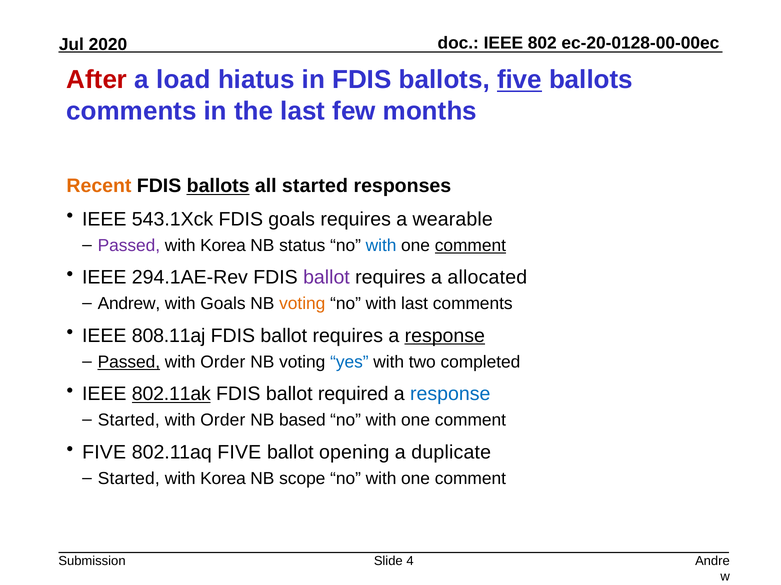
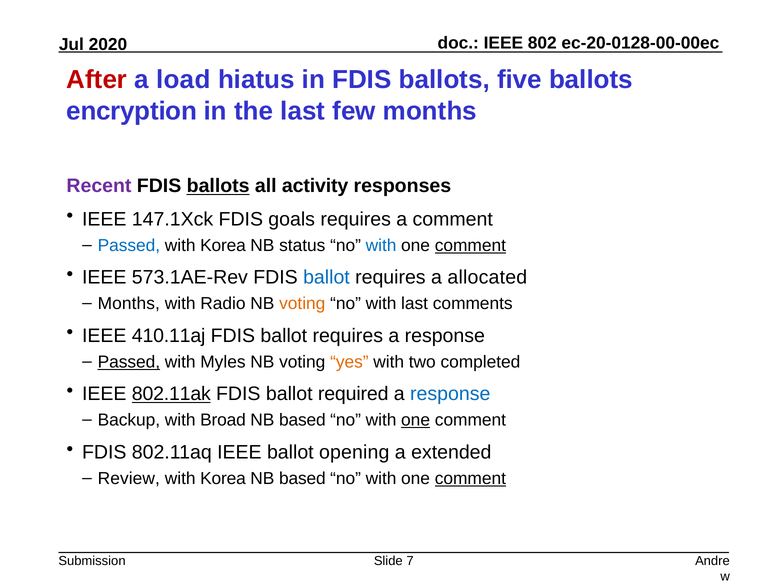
five underline: present -> none (519, 80)
comments: comments -> encryption (132, 111)
Recent colour: orange -> purple (99, 186)
all started: started -> activity (315, 186)
543.1Xck: 543.1Xck -> 147.1Xck (172, 219)
a wearable: wearable -> comment (453, 219)
Passed colour: purple -> blue (129, 246)
294.1AE-Rev: 294.1AE-Rev -> 573.1AE-Rev (190, 278)
ballot colour: purple -> blue (326, 278)
Andrew: Andrew -> Months (129, 304)
with Goals: Goals -> Radio (223, 304)
808.11aj: 808.11aj -> 410.11aj (169, 336)
response underline: present -> none (445, 336)
Order: Order -> Myles (223, 362)
yes colour: blue -> orange (349, 362)
Started: Started -> Backup (129, 421)
Order: Order -> Broad (223, 421)
one underline: none -> present (416, 421)
FIVE: FIVE -> FDIS (104, 453)
802.11aq FIVE: FIVE -> IEEE (239, 453)
duplicate: duplicate -> extended (451, 453)
Started: Started -> Review (129, 479)
scope: scope -> based (302, 479)
comment underline: none -> present (470, 479)
4: 4 -> 7 (410, 562)
